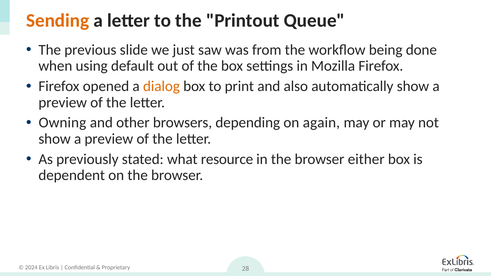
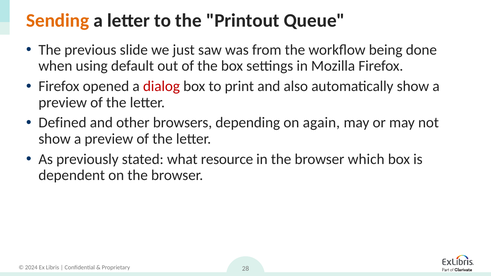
dialog colour: orange -> red (161, 86)
Owning: Owning -> Defined (62, 123)
either: either -> which (366, 159)
